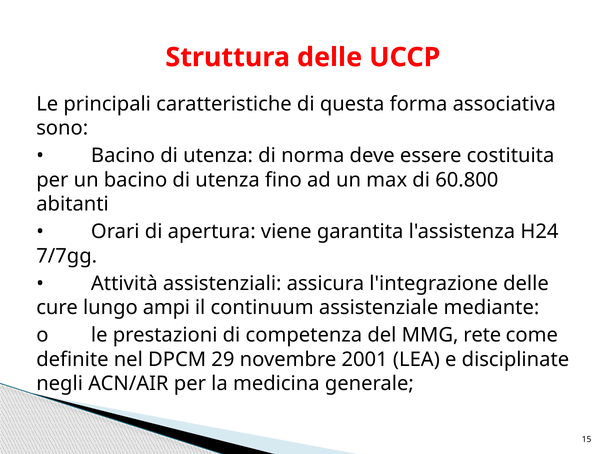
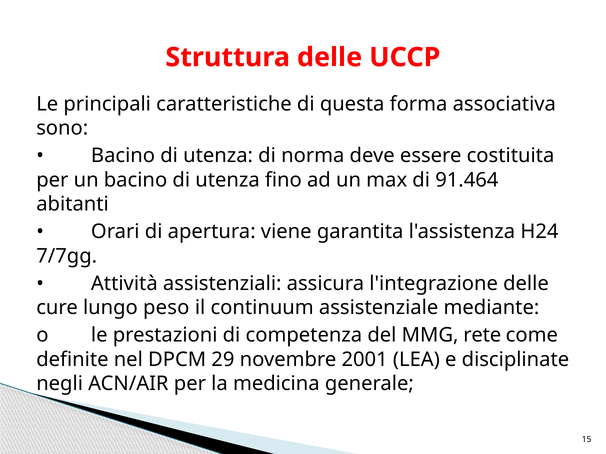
60.800: 60.800 -> 91.464 (467, 180)
ampi: ampi -> peso (166, 308)
